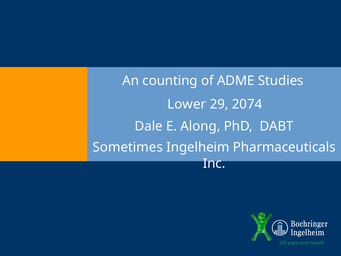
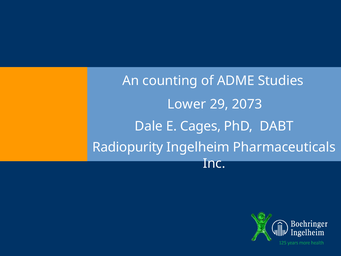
2074: 2074 -> 2073 (247, 104)
Along: Along -> Cages (201, 126)
Sometimes: Sometimes -> Radiopurity (128, 147)
